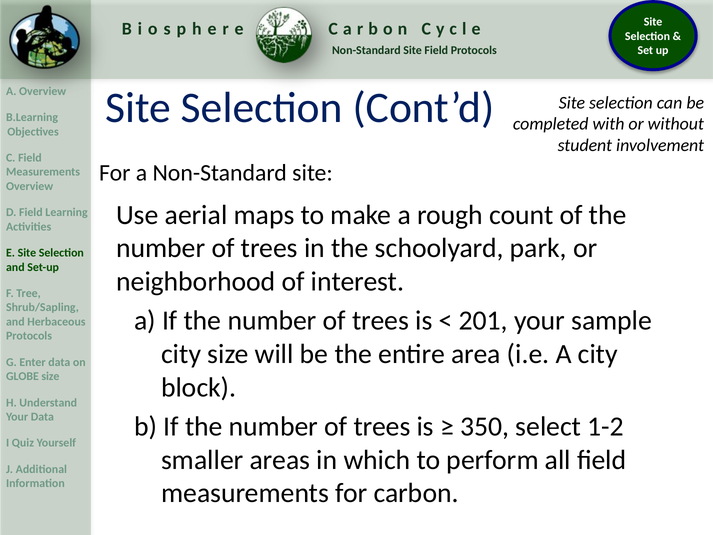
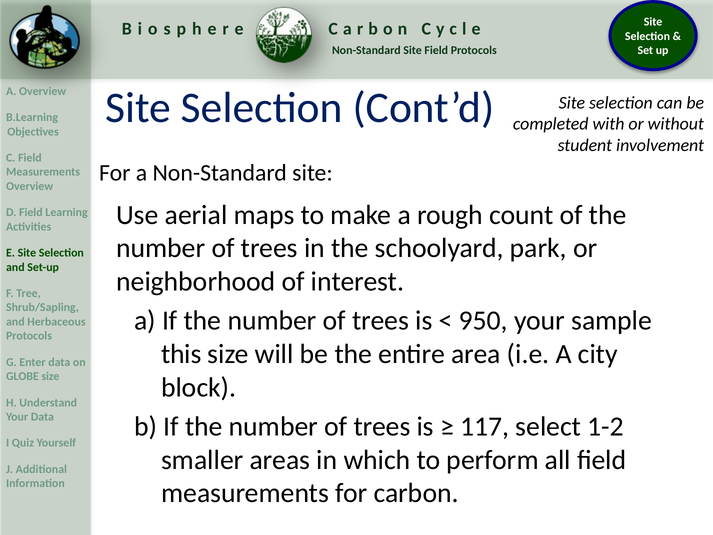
201: 201 -> 950 (483, 321)
city: city -> this (181, 354)
350: 350 -> 117 (485, 426)
